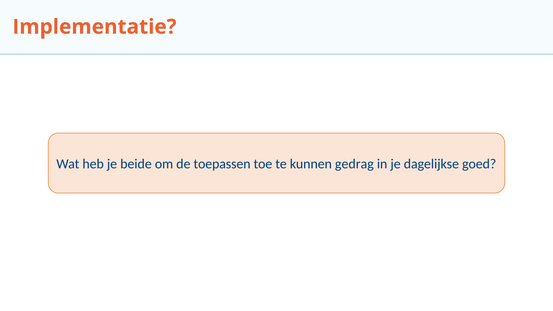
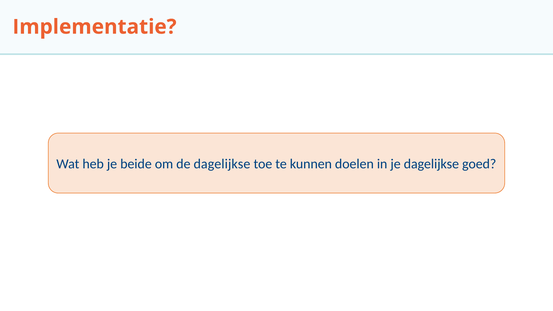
de toepassen: toepassen -> dagelijkse (222, 164)
gedrag: gedrag -> doelen (354, 164)
